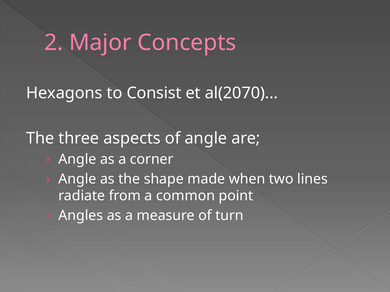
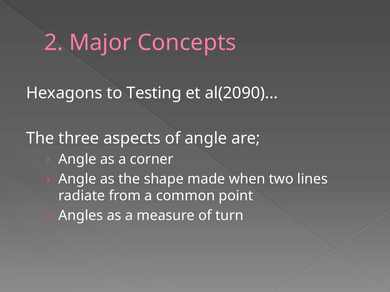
Consist: Consist -> Testing (154, 93)
al(2070: al(2070 -> al(2090 (241, 93)
